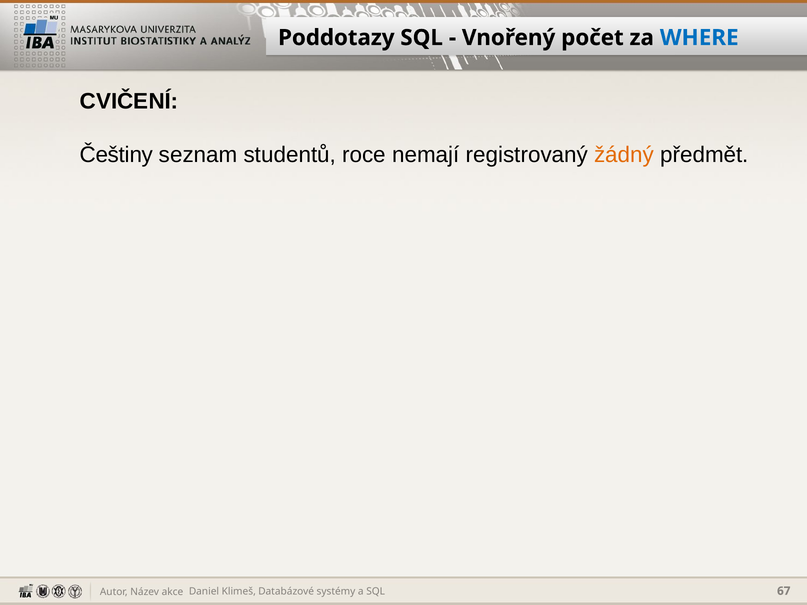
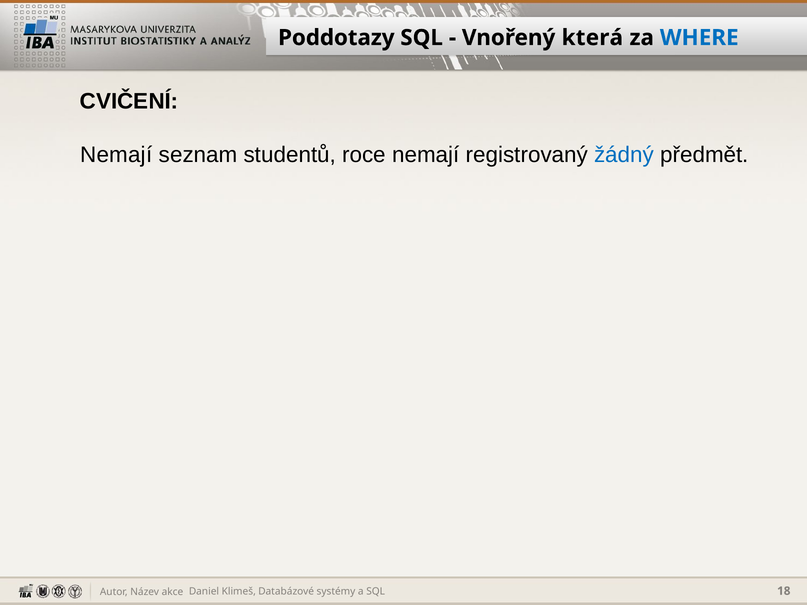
počet: počet -> která (592, 38)
Češtiny: Češtiny -> Nemají (116, 155)
žádný colour: orange -> blue (624, 155)
67: 67 -> 18 (784, 591)
